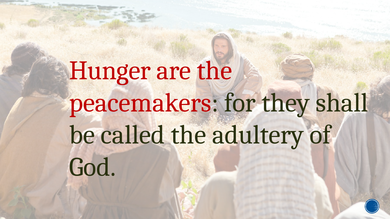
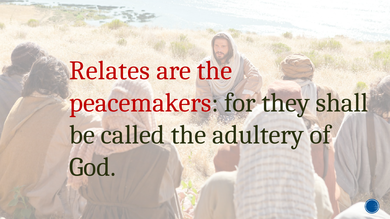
Hunger: Hunger -> Relates (110, 71)
